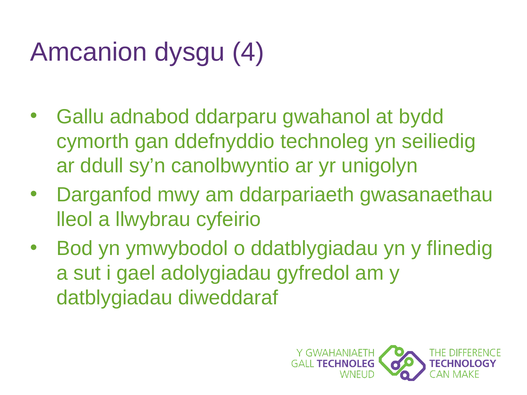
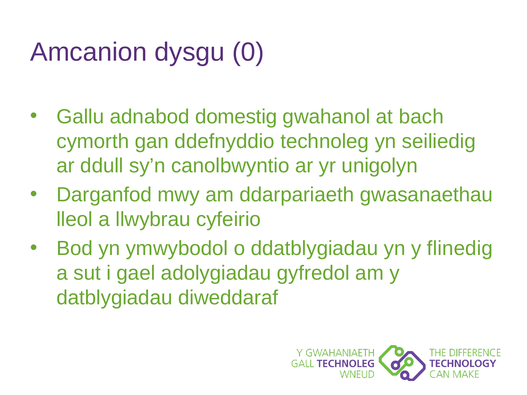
4: 4 -> 0 (248, 52)
ddarparu: ddarparu -> domestig (236, 117)
bydd: bydd -> bach (421, 117)
